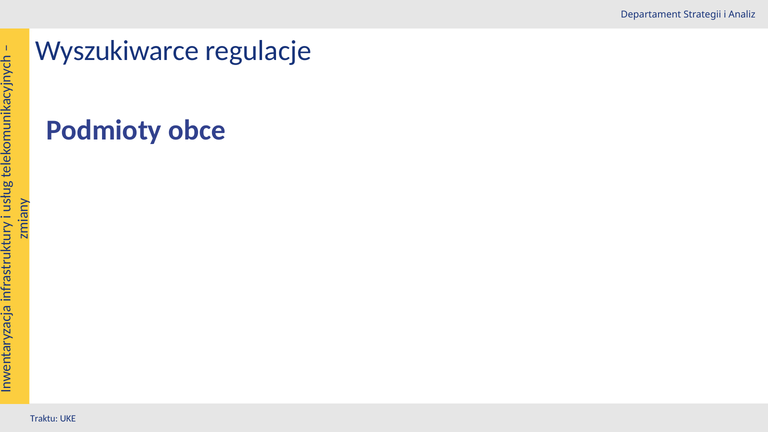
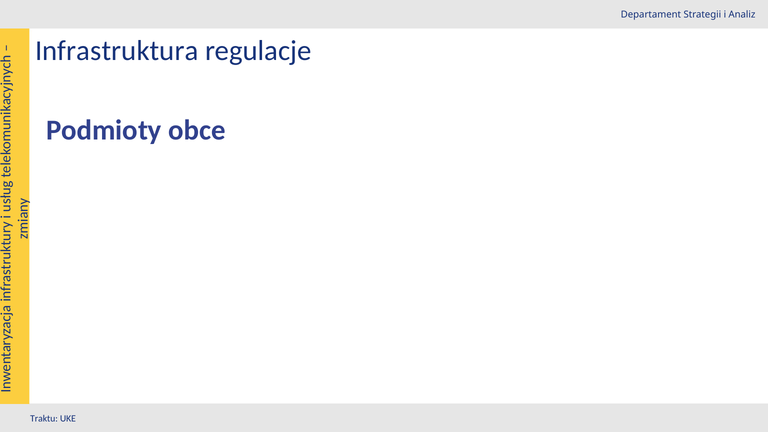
Wyszukiwarce: Wyszukiwarce -> Infrastruktura (117, 51)
